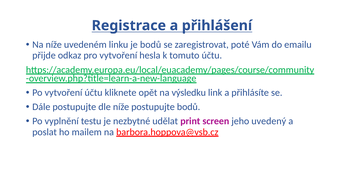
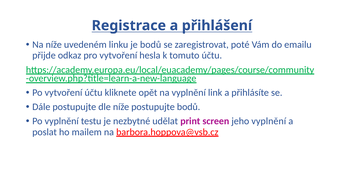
na výsledku: výsledku -> vyplnění (189, 93)
jeho uvedený: uvedený -> vyplnění (269, 121)
